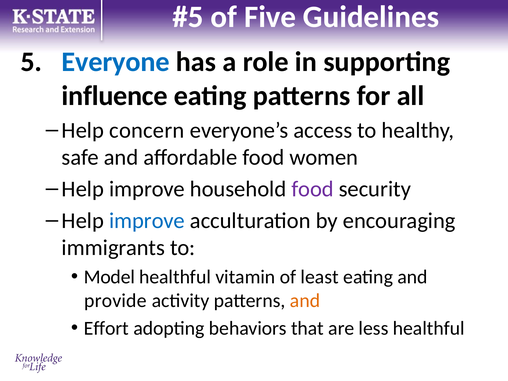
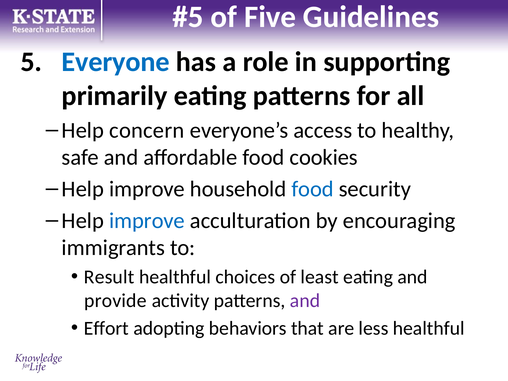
influence: influence -> primarily (114, 96)
women: women -> cookies (324, 157)
food colour: purple -> blue (313, 189)
Model: Model -> Result (109, 277)
vitamin: vitamin -> choices (245, 277)
and colour: orange -> purple (305, 301)
